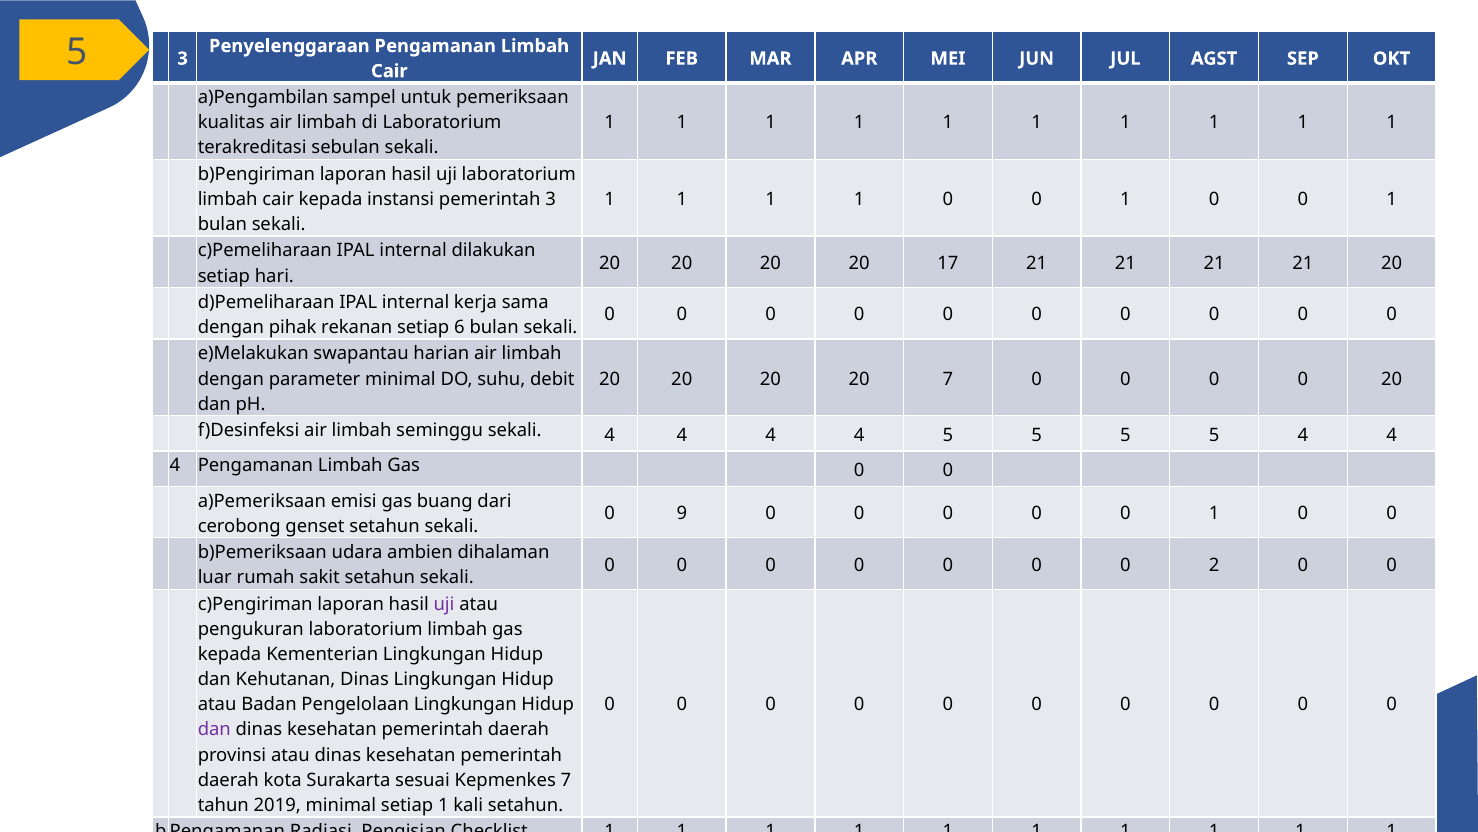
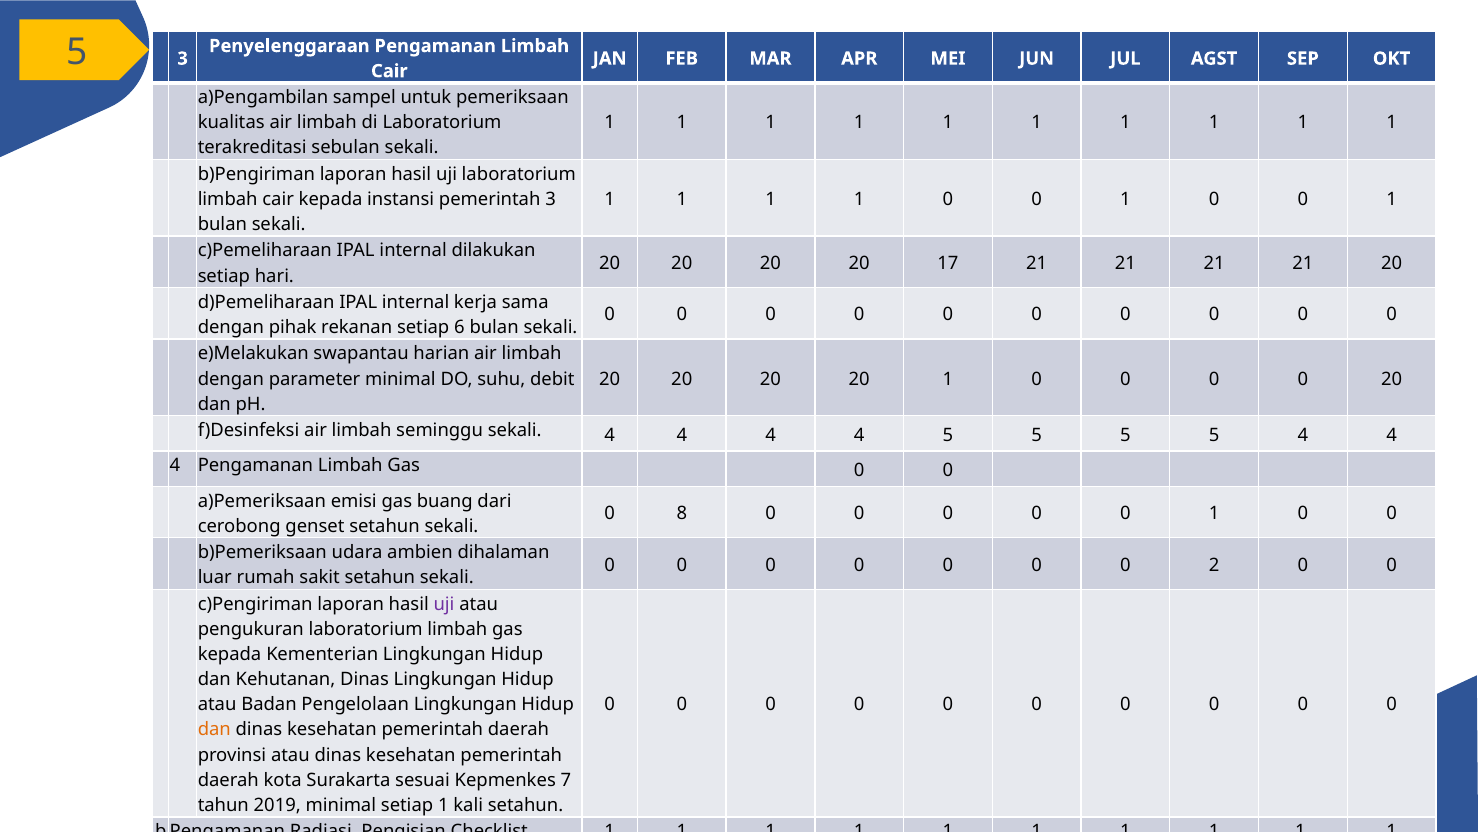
20 7: 7 -> 1 (948, 379)
9: 9 -> 8 (682, 513)
dan colour: purple -> orange (214, 729)
